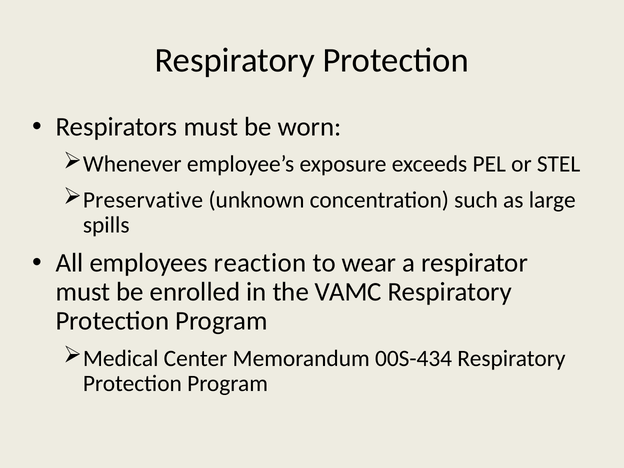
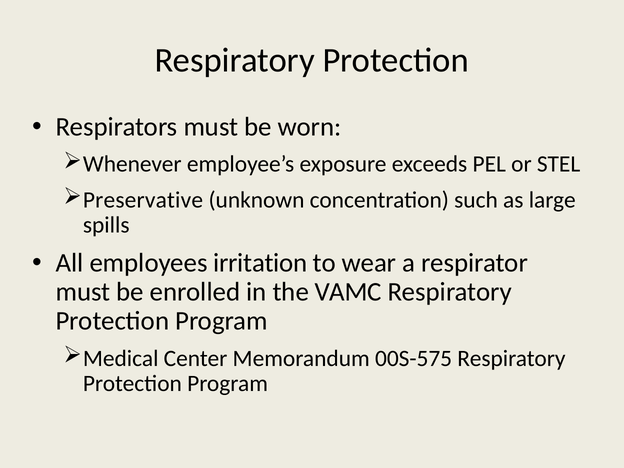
reaction: reaction -> irritation (260, 263)
00S-434: 00S-434 -> 00S-575 (414, 358)
